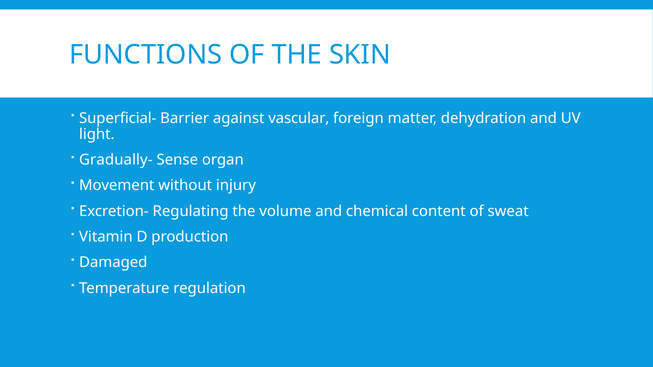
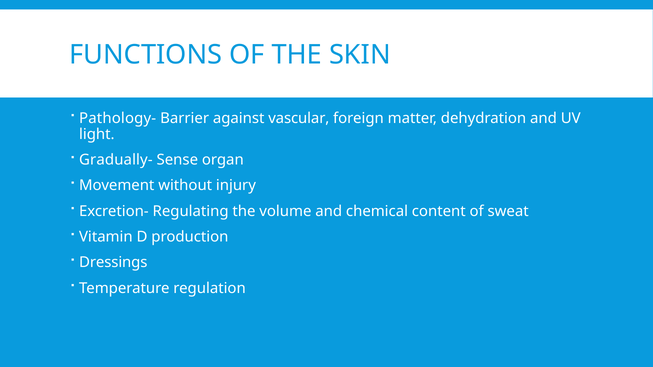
Superficial-: Superficial- -> Pathology- (118, 118)
Damaged: Damaged -> Dressings (113, 263)
